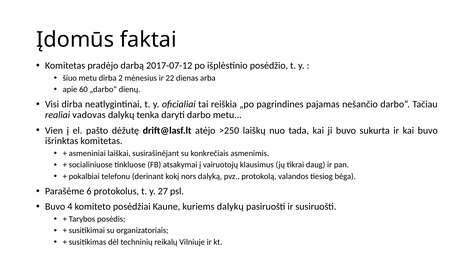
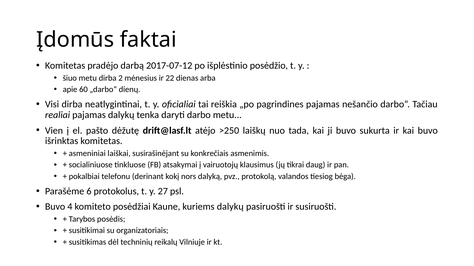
realiai vadovas: vadovas -> pajamas (89, 115)
